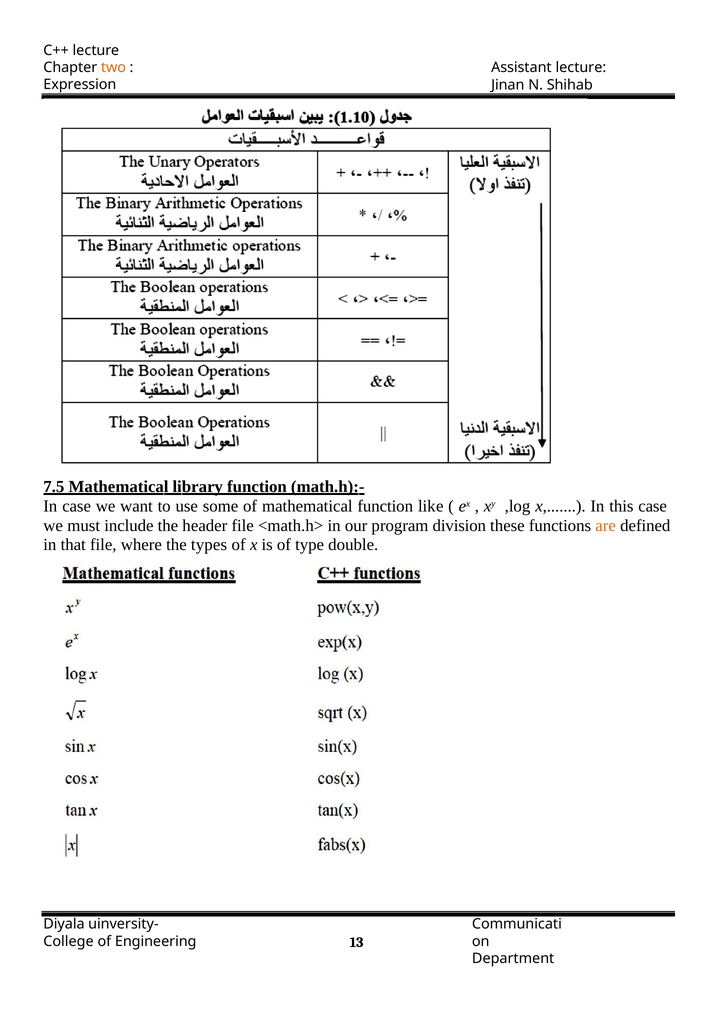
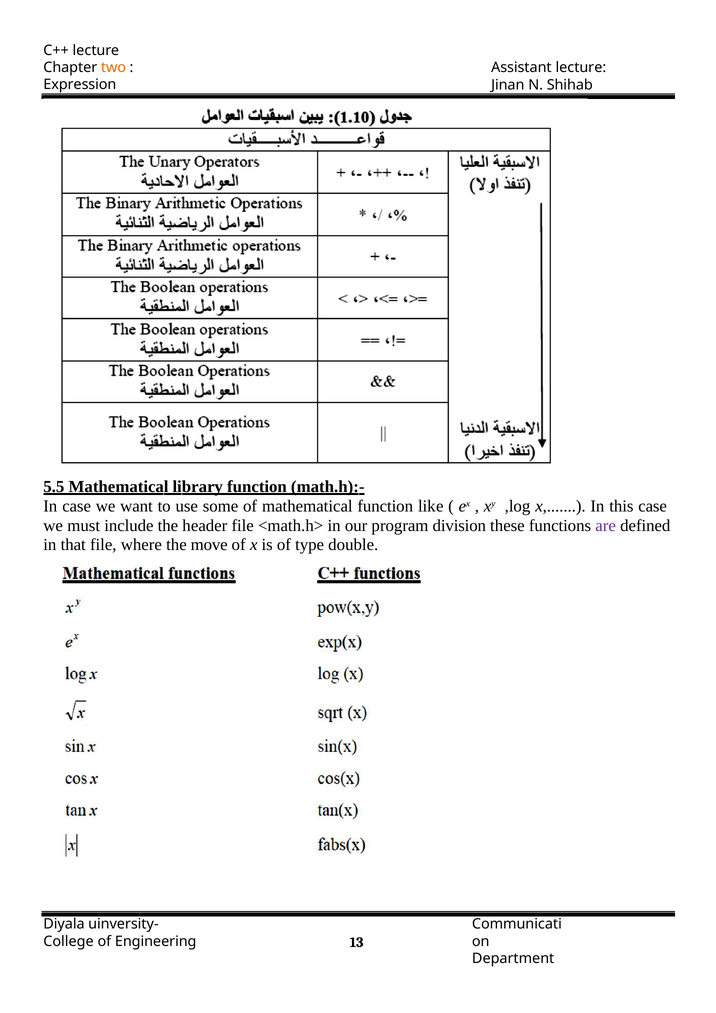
7.5: 7.5 -> 5.5 (54, 487)
are colour: orange -> purple (606, 526)
types: types -> move (209, 545)
